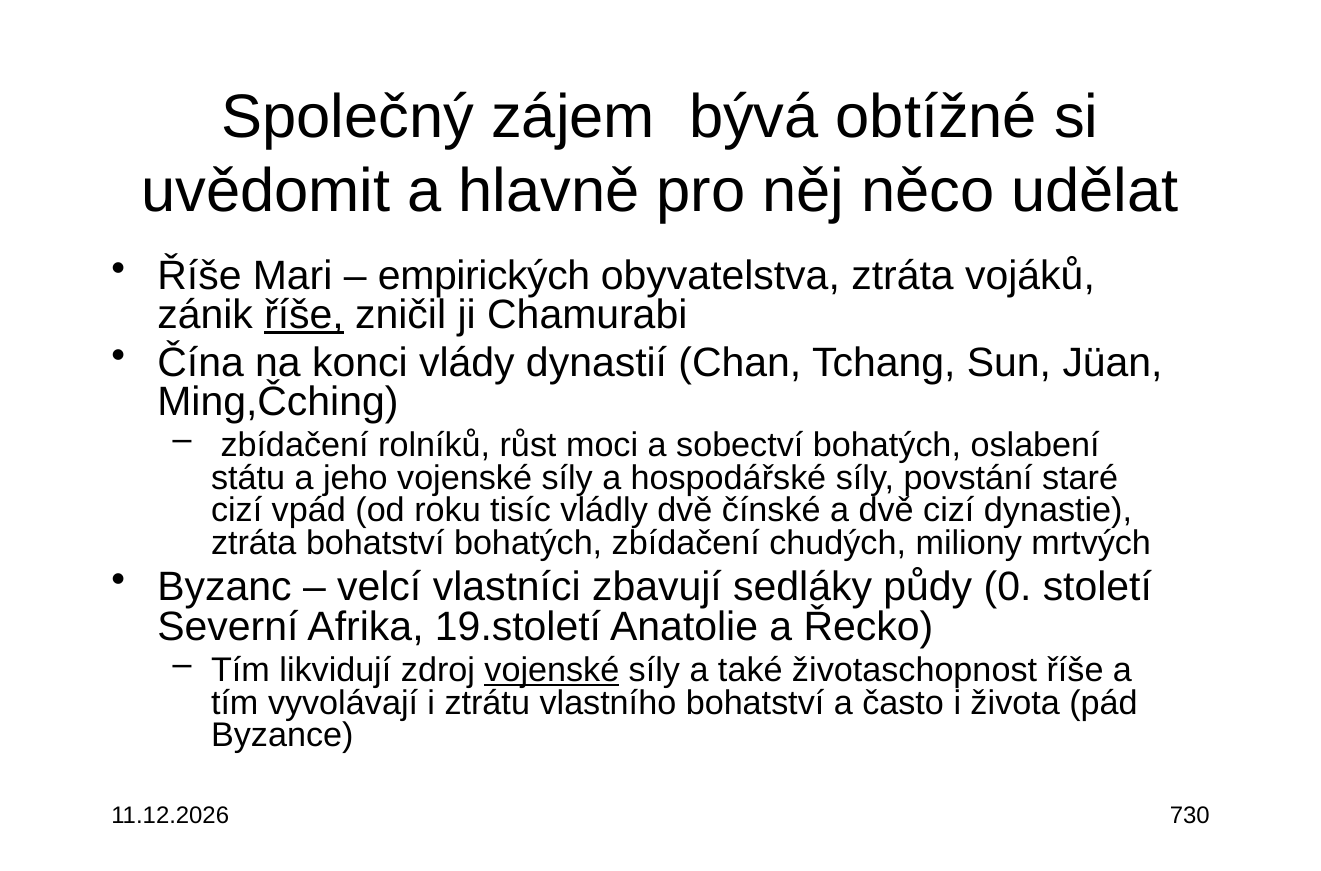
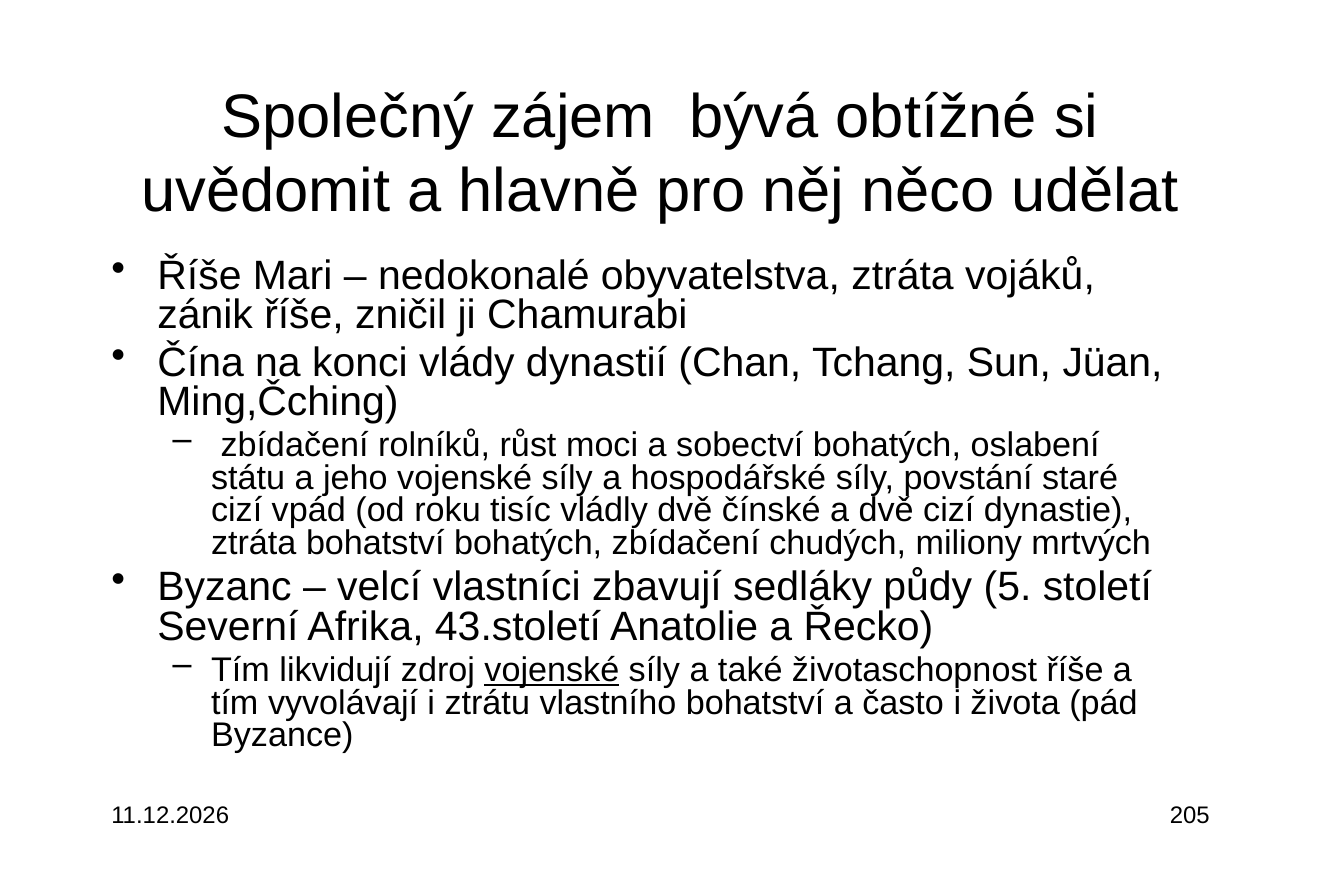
empirických: empirických -> nedokonalé (484, 276)
říše underline: present -> none (304, 315)
0: 0 -> 5 (1008, 587)
19.století: 19.století -> 43.století (518, 627)
730: 730 -> 205 (1190, 816)
